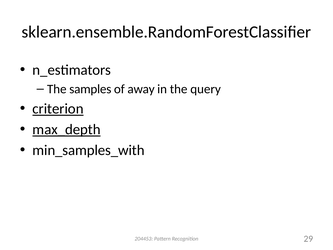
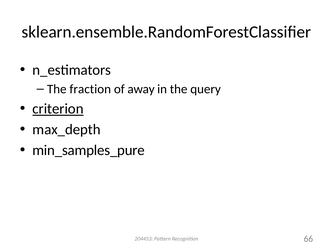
samples: samples -> fraction (90, 89)
max_depth underline: present -> none (67, 129)
min_samples_with: min_samples_with -> min_samples_pure (89, 150)
29: 29 -> 66 (308, 239)
